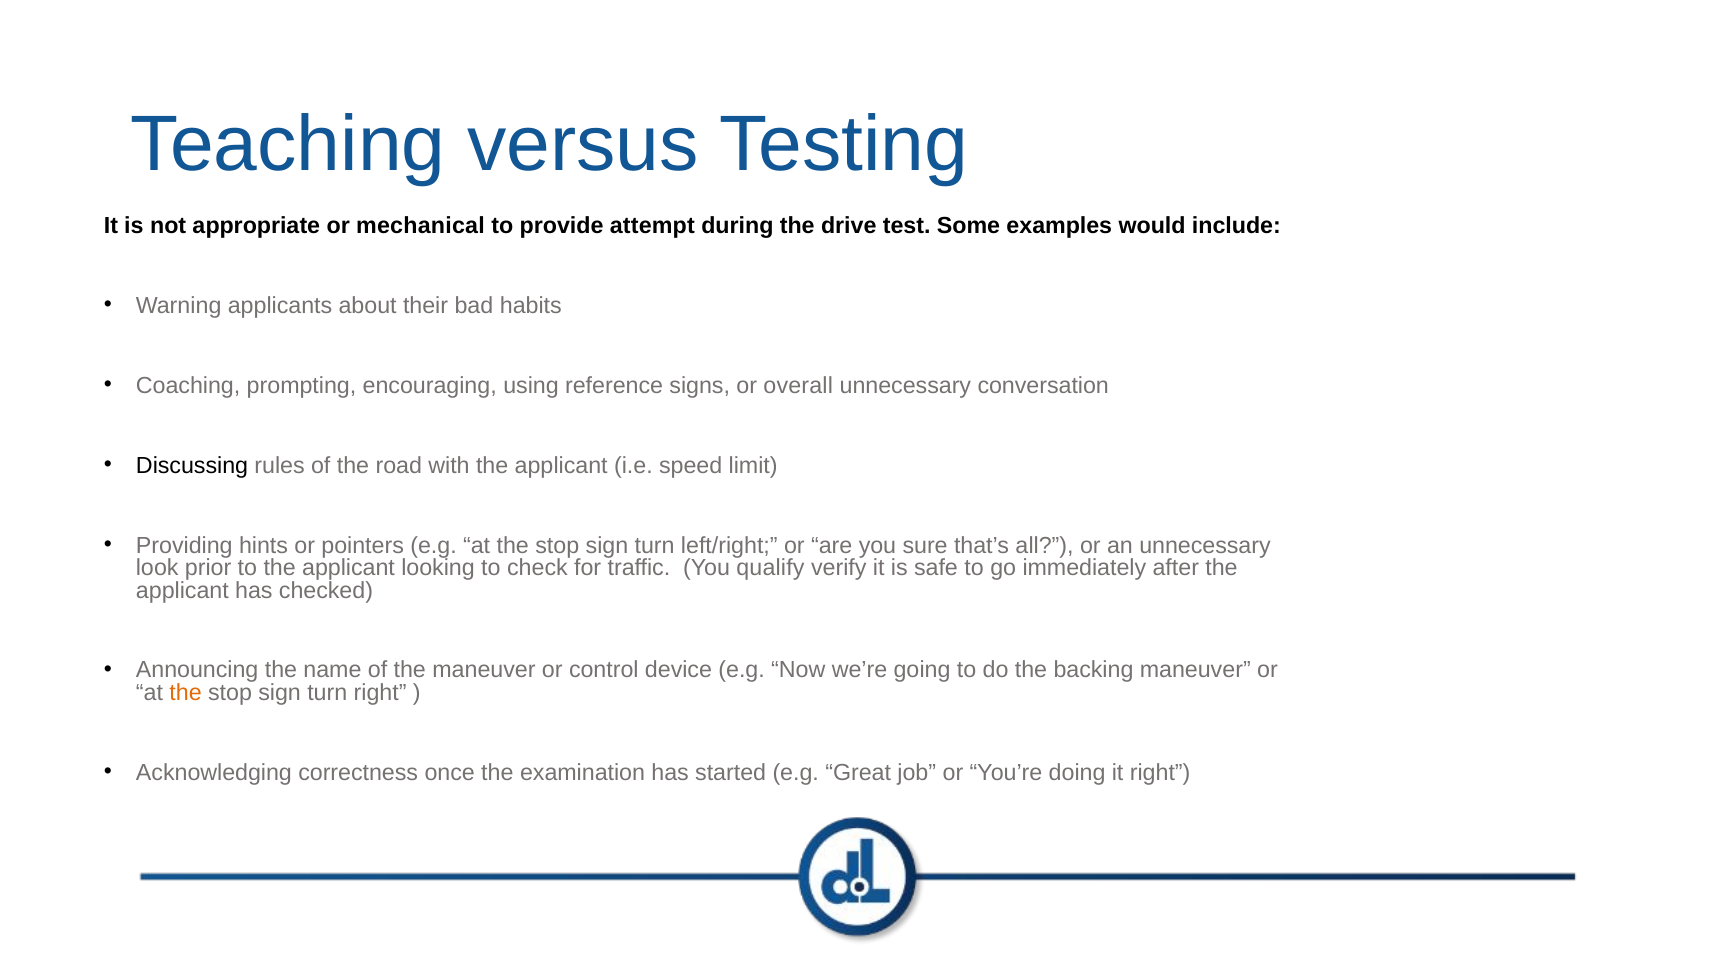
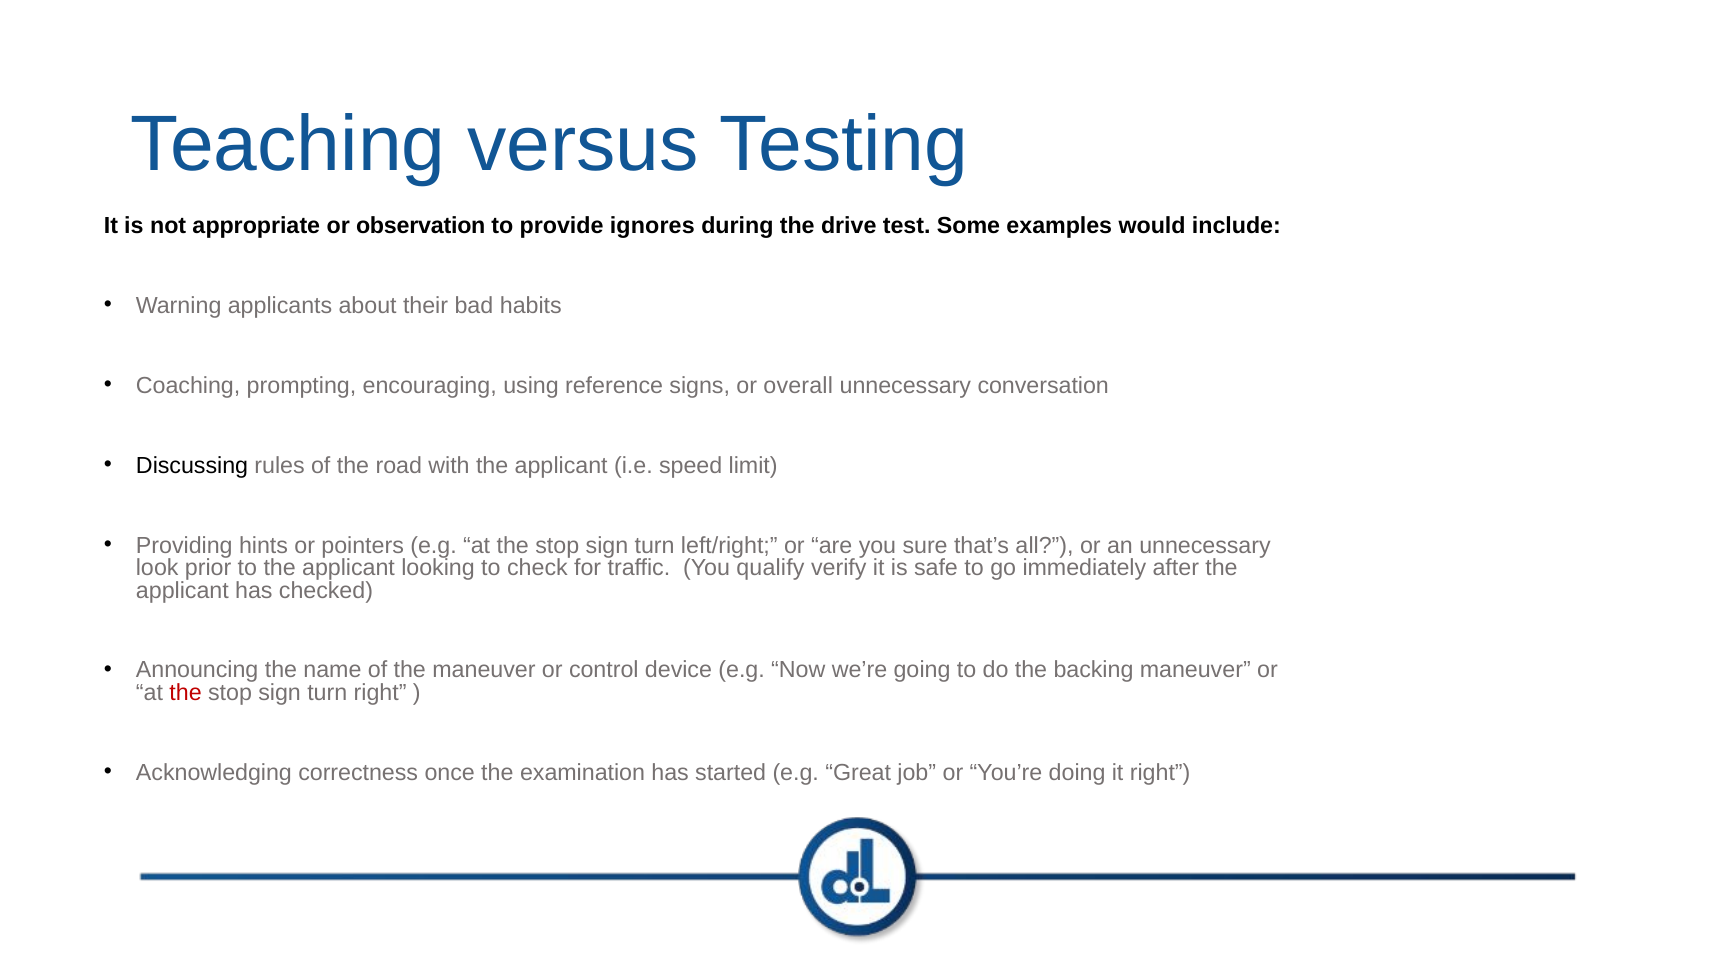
mechanical: mechanical -> observation (421, 226)
attempt: attempt -> ignores (652, 226)
the colour: orange -> red (186, 693)
